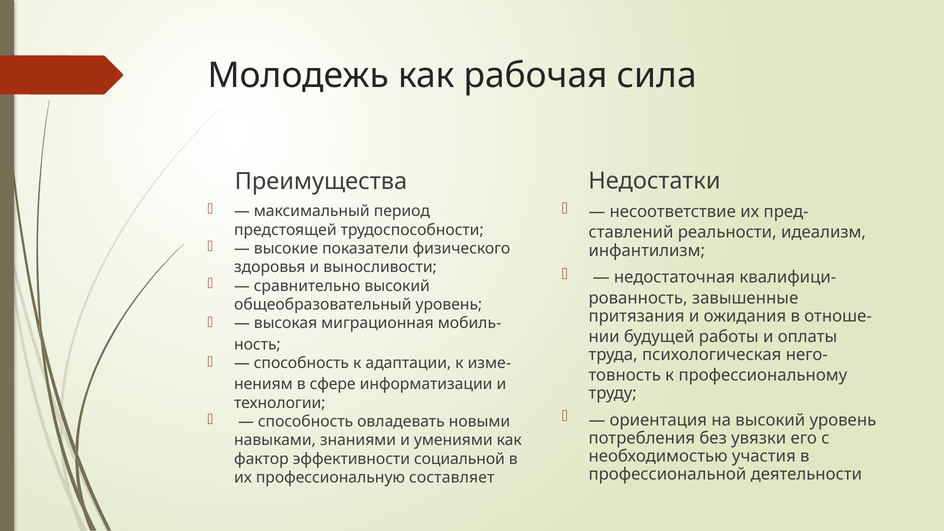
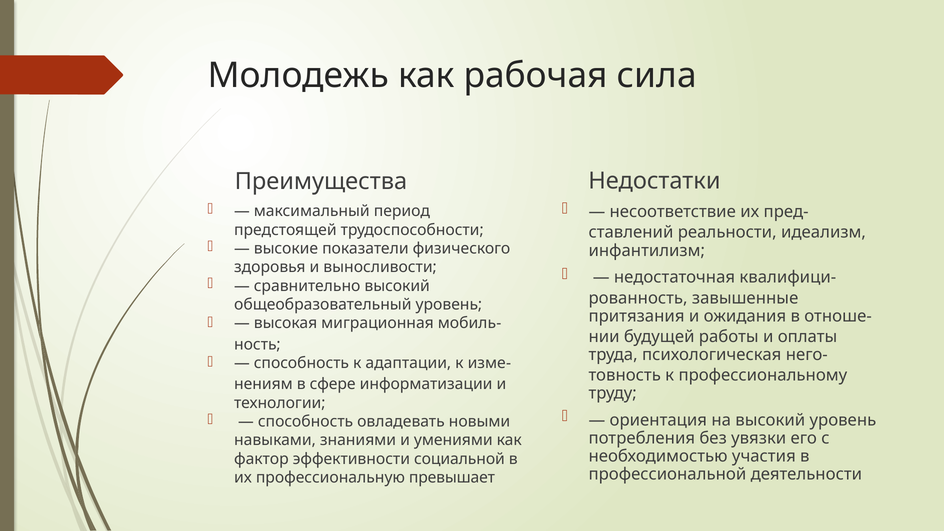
составляет: составляет -> превышает (452, 478)
